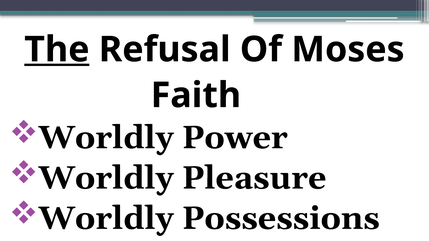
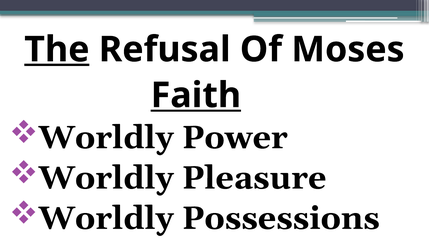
Faith underline: none -> present (196, 96)
